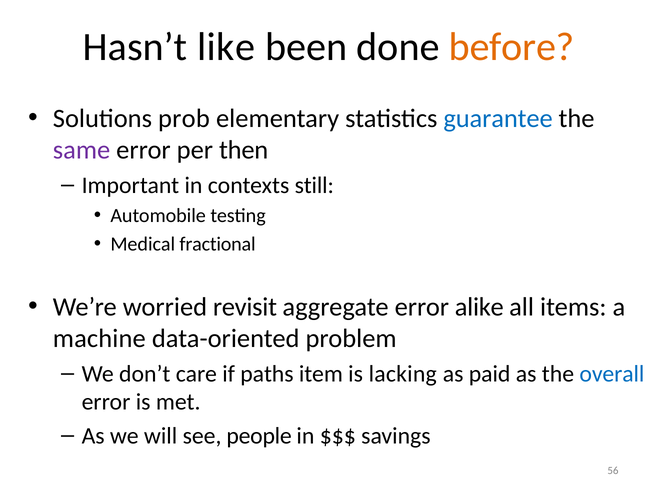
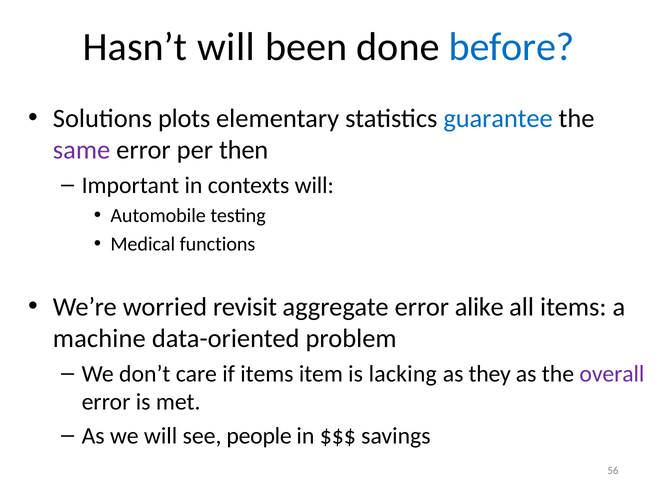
Hasn’t like: like -> will (226, 47)
before colour: orange -> blue (512, 47)
prob: prob -> plots (184, 119)
contexts still: still -> will (314, 185)
fractional: fractional -> functions (217, 244)
if paths: paths -> items (267, 374)
paid: paid -> they (490, 374)
overall colour: blue -> purple (612, 374)
